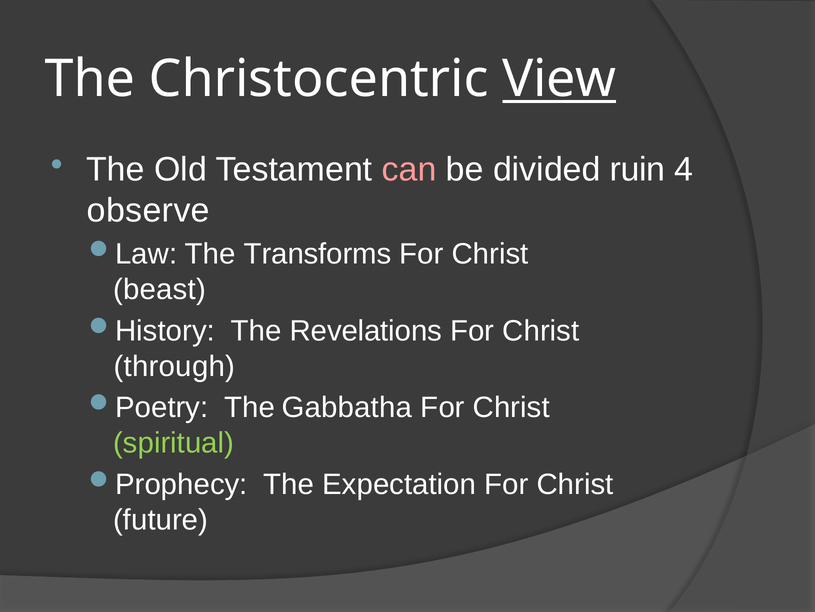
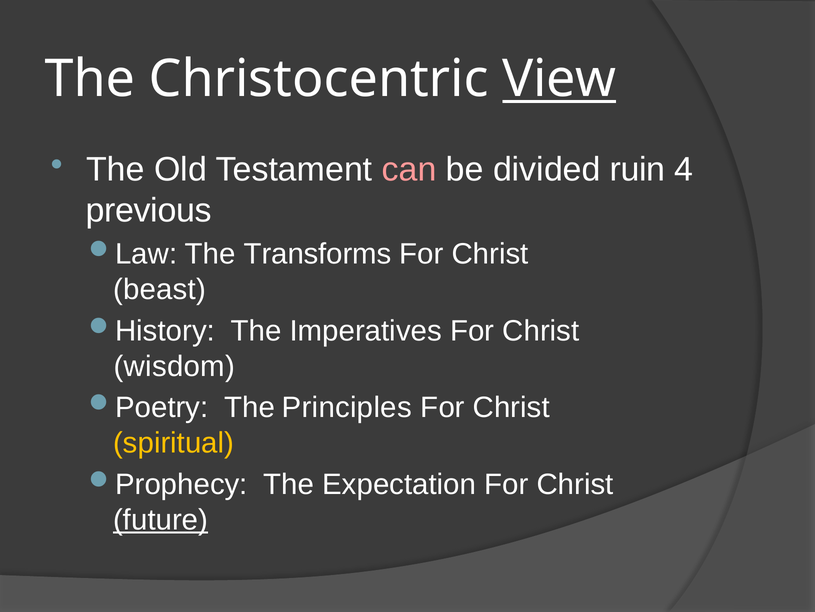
observe: observe -> previous (149, 210)
Revelations: Revelations -> Imperatives (366, 330)
through: through -> wisdom (174, 366)
Gabbatha: Gabbatha -> Principles (347, 407)
spiritual colour: light green -> yellow (174, 442)
future underline: none -> present (161, 519)
